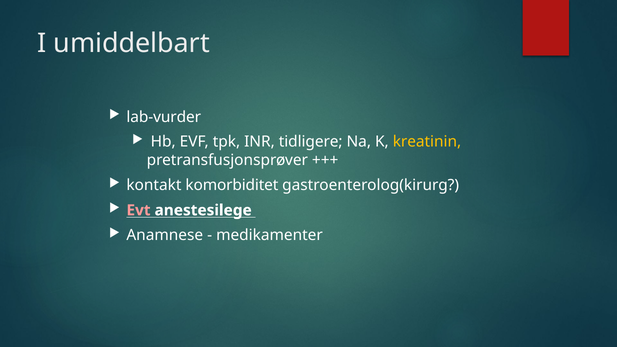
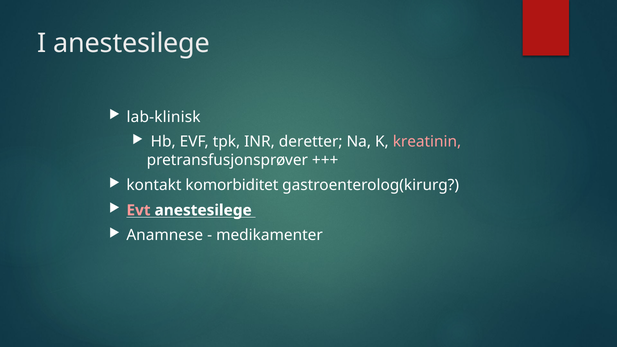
I umiddelbart: umiddelbart -> anestesilege (132, 43)
lab-vurder: lab-vurder -> lab-klinisk (164, 117)
tidligere: tidligere -> deretter (311, 142)
kreatinin colour: yellow -> pink (427, 142)
